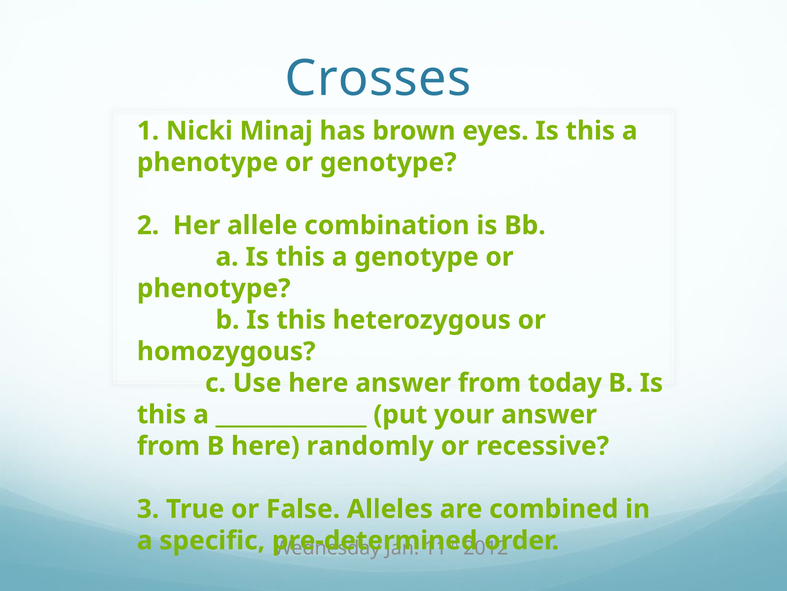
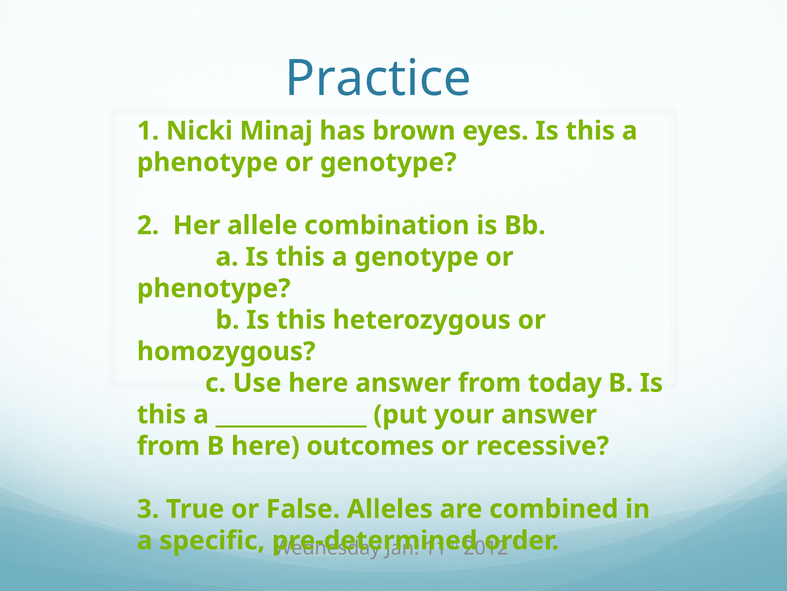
Crosses: Crosses -> Practice (378, 79)
randomly: randomly -> outcomes (370, 446)
